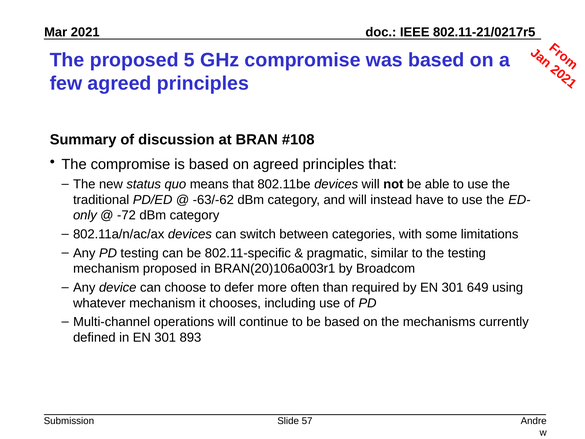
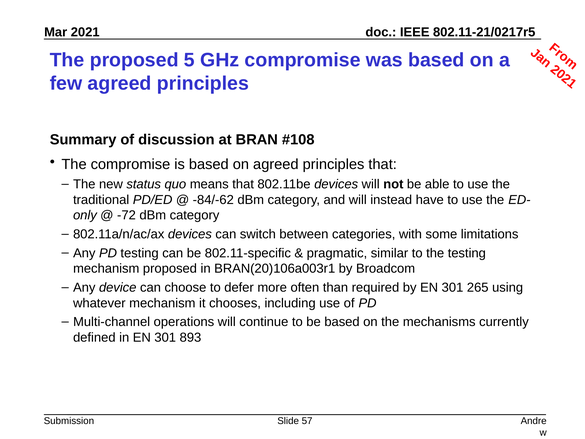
-63/-62: -63/-62 -> -84/-62 (213, 200)
649: 649 -> 265 (478, 287)
